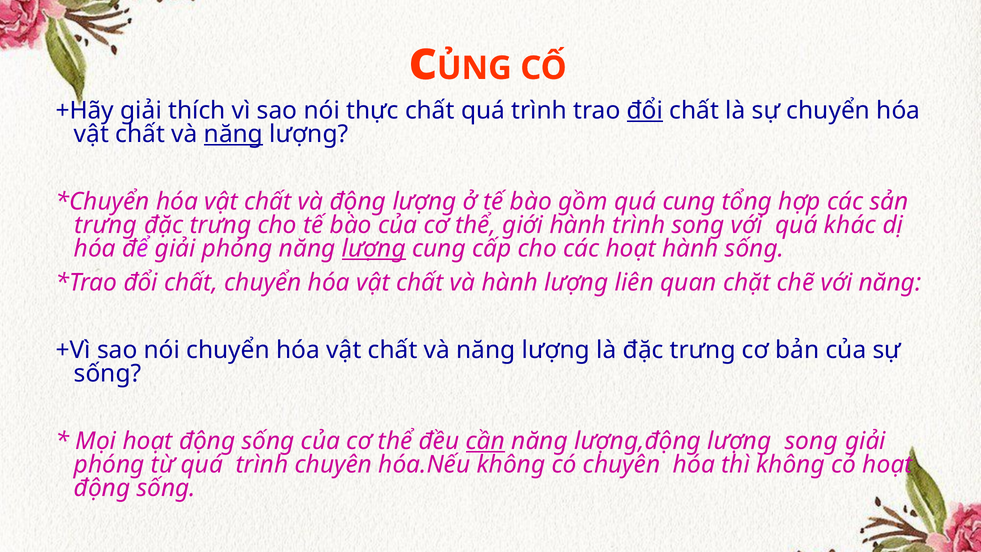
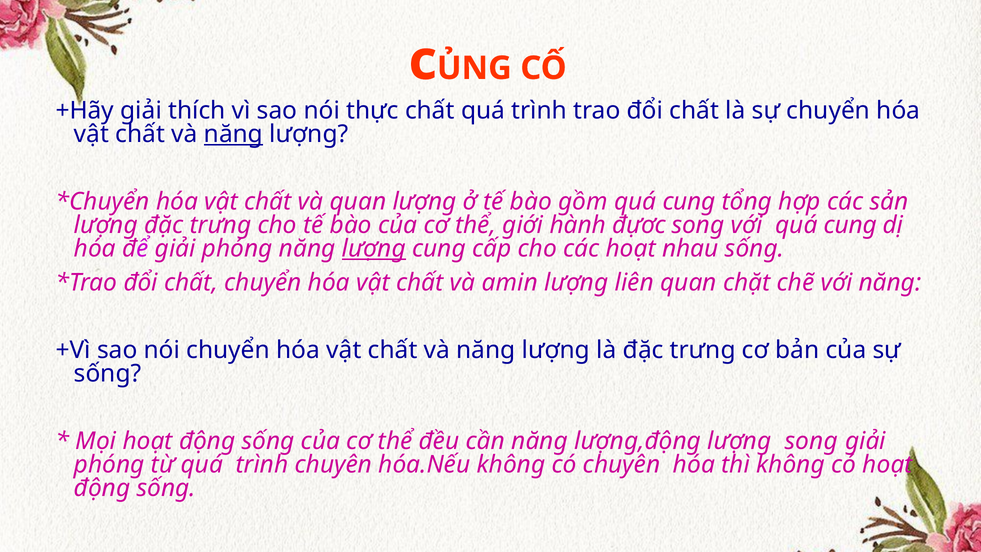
đổi underline: present -> none (645, 111)
và động: động -> quan (358, 202)
trưng: trưng -> lượng (106, 225)
hành trình: trình -> đựơc (639, 225)
với quá khác: khác -> cung (850, 225)
hoạt hành: hành -> nhau (690, 249)
và hành: hành -> amin (510, 282)
cần underline: present -> none (485, 441)
